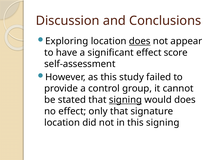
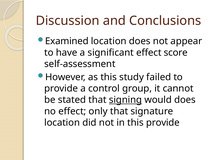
Exploring: Exploring -> Examined (67, 41)
does underline: present -> none (140, 41)
this signing: signing -> provide (163, 123)
